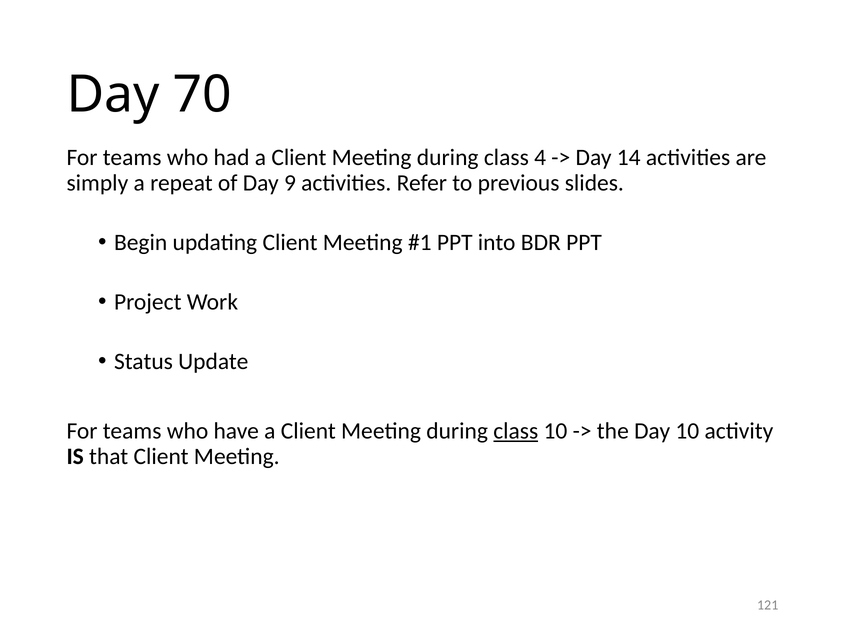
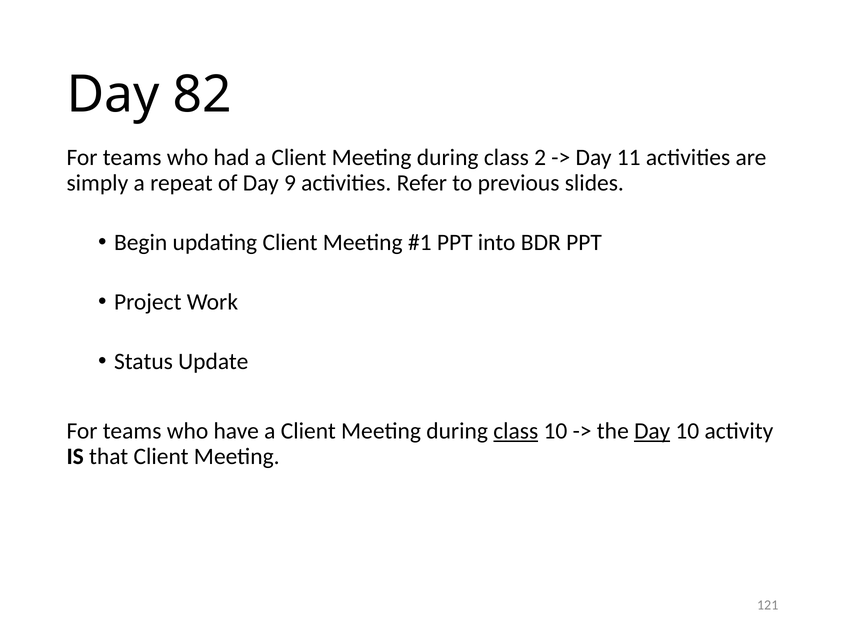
70: 70 -> 82 (202, 95)
4: 4 -> 2 (540, 158)
14: 14 -> 11 (629, 158)
Day underline: none -> present (652, 431)
